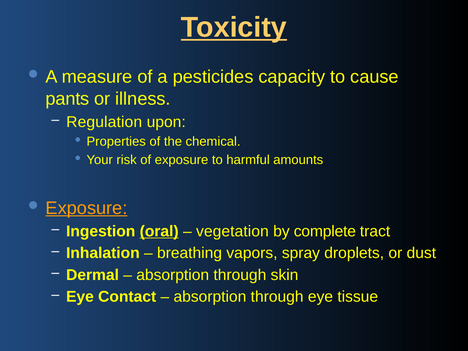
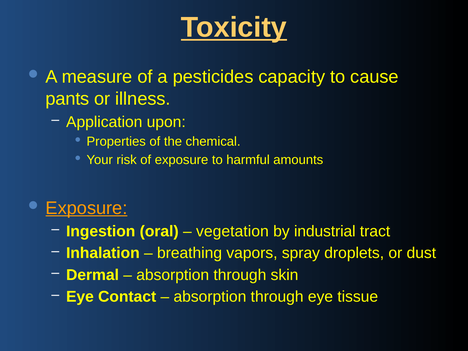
Regulation: Regulation -> Application (104, 122)
oral underline: present -> none (159, 231)
complete: complete -> industrial (325, 231)
